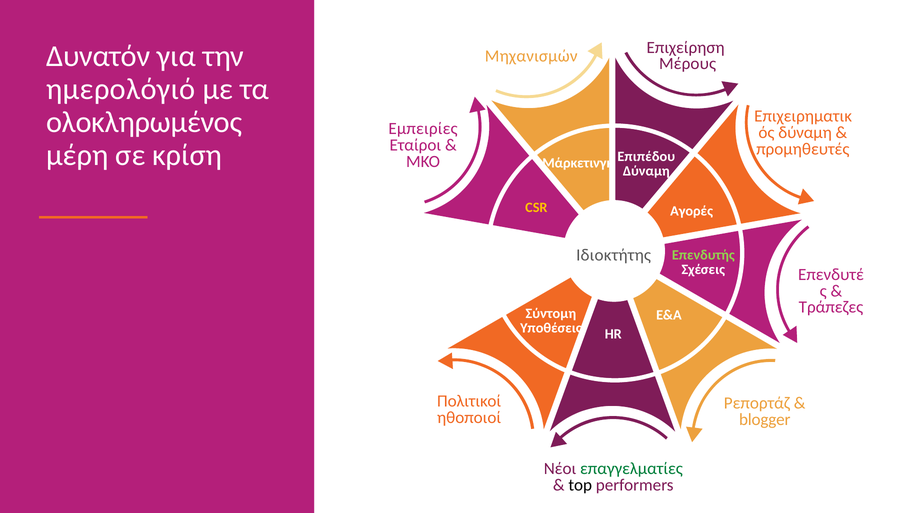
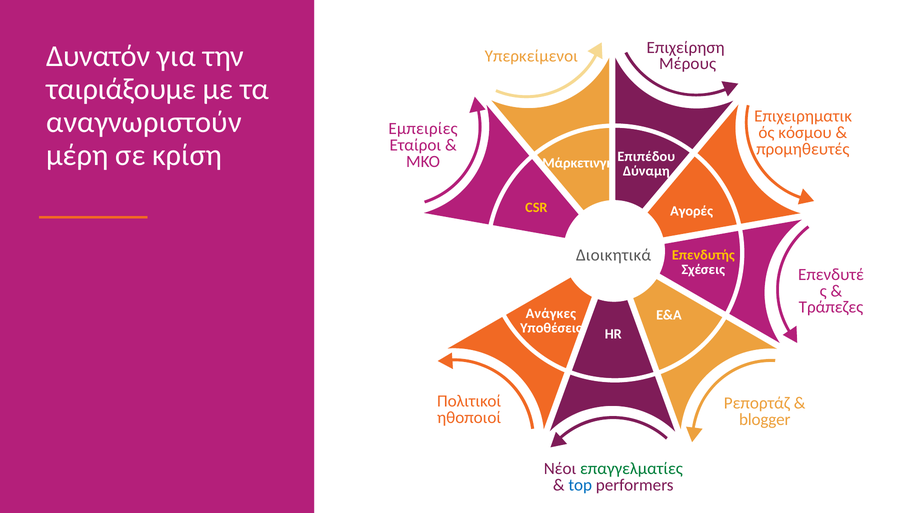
Μηχανισμών: Μηχανισμών -> Υπερκείμενοι (531, 56)
ημερολόγιό: ημερολόγιό -> ταιριάξουμε (121, 89)
ολοκληρωμένος: ολοκληρωμένος -> αναγνωριστούν (144, 122)
δύναμη: δύναμη -> κόσμου (805, 133)
Ιδιοκτήτης: Ιδιοκτήτης -> Διοικητικά (614, 255)
Επενδυτής colour: light green -> yellow (703, 255)
Σύντομη: Σύντομη -> Ανάγκες (551, 313)
top colour: black -> blue (580, 485)
